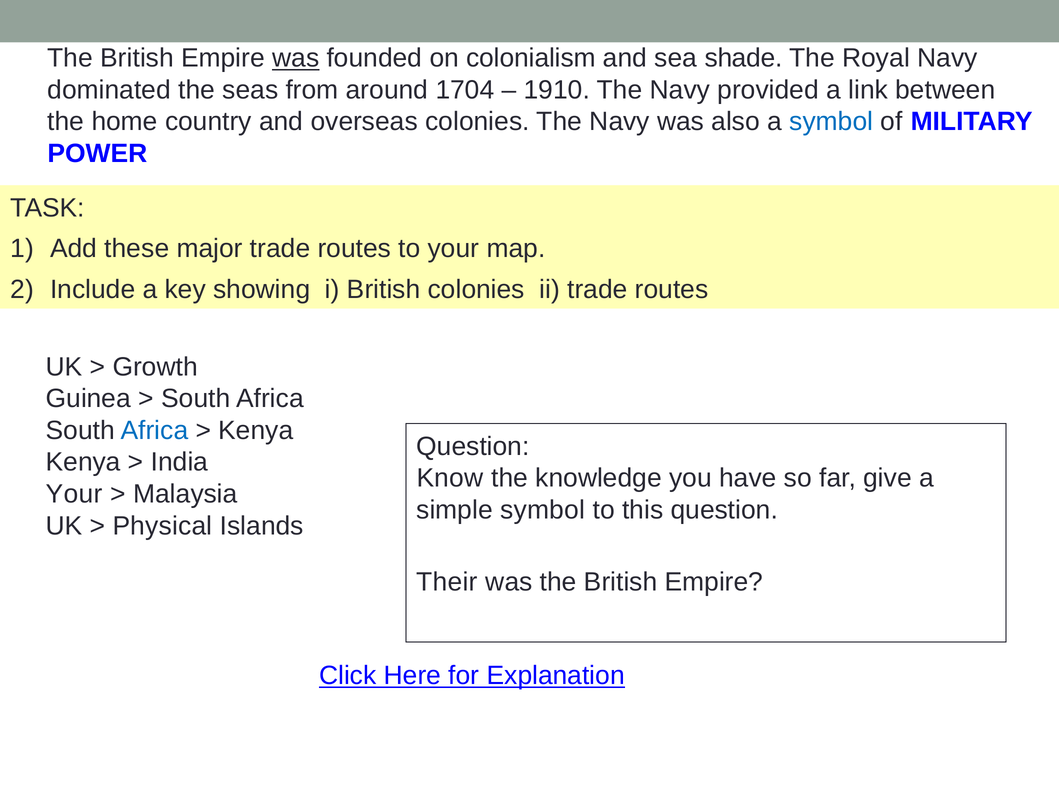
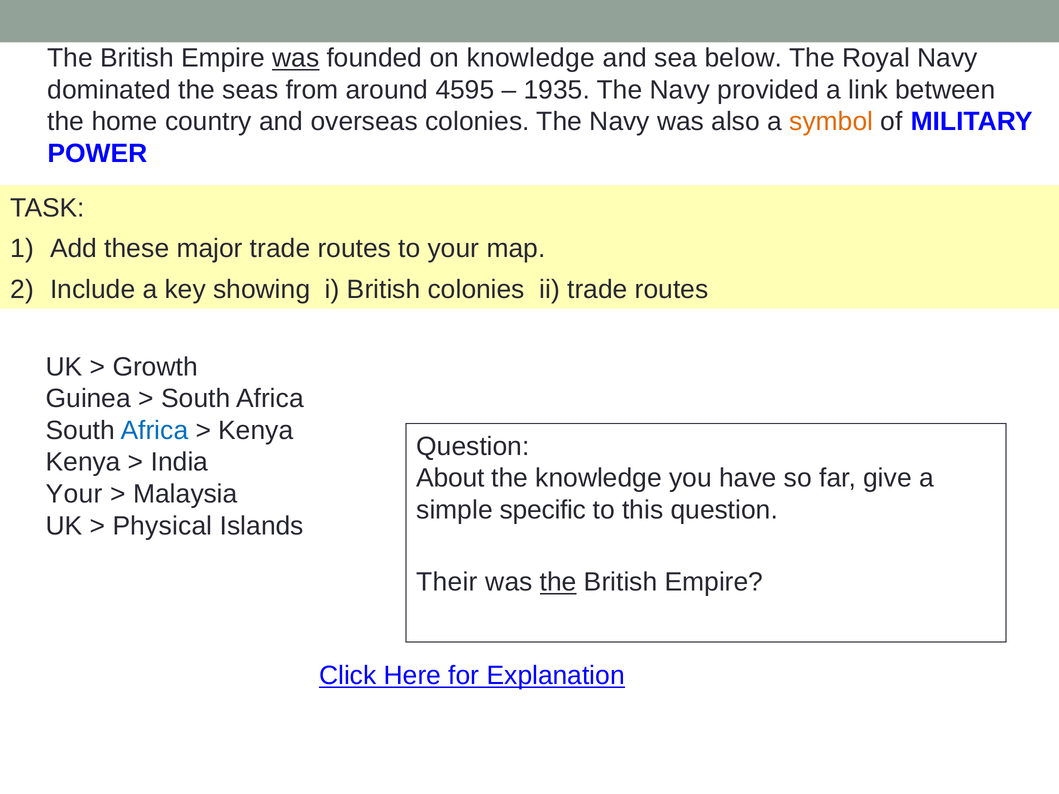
on colonialism: colonialism -> knowledge (531, 58)
shade: shade -> below (743, 58)
1704: 1704 -> 4595 (465, 90)
1910: 1910 -> 1935 (557, 90)
symbol colour: blue -> orange (831, 122)
Know: Know -> About (450, 478)
simple symbol: symbol -> specific (543, 510)
the underline: none -> present (558, 582)
